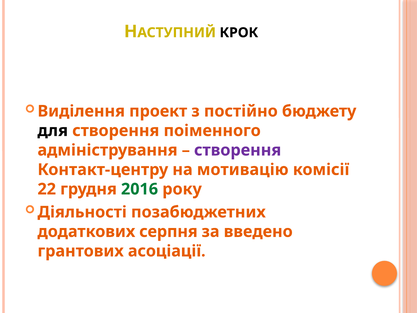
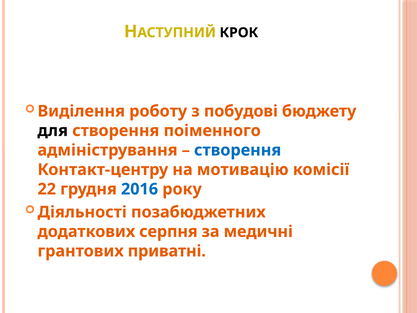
проект: проект -> роботу (158, 111)
постійно: постійно -> побудові (241, 111)
створення colour: purple -> blue (238, 150)
2016 colour: green -> blue (140, 189)
введено: введено -> медичні (258, 231)
асоціації: асоціації -> приватні (167, 251)
